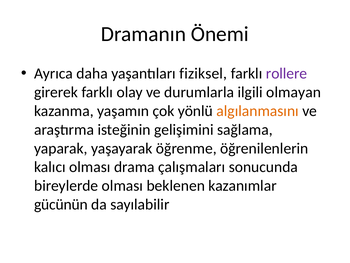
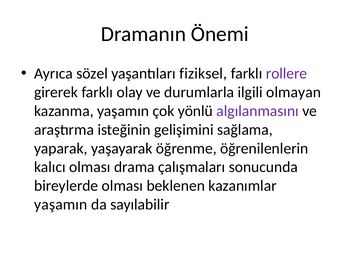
daha: daha -> sözel (92, 73)
algılanmasını colour: orange -> purple (258, 111)
gücünün: gücünün -> yaşamın (61, 204)
